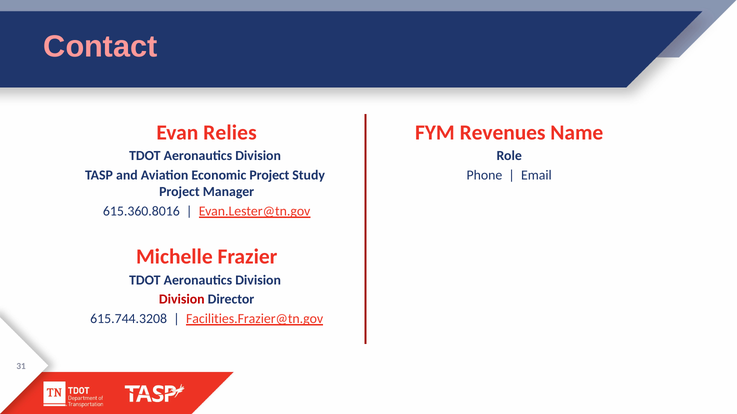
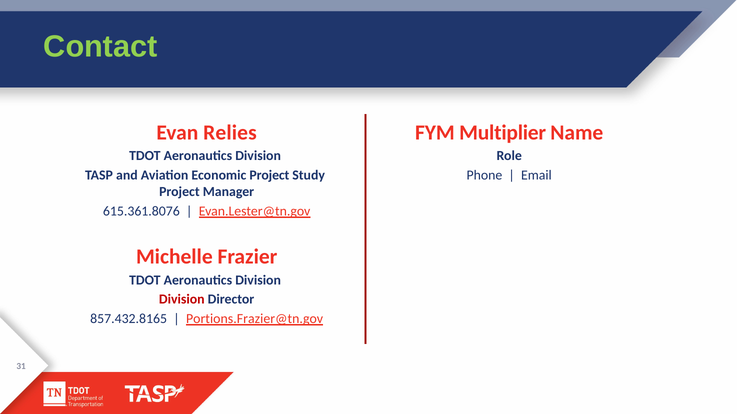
Contact colour: pink -> light green (100, 47)
Revenues: Revenues -> Multiplier (503, 133)
615.360.8016: 615.360.8016 -> 615.361.8076 (141, 211)
615.744.3208: 615.744.3208 -> 857.432.8165 (129, 319)
Facilities.Frazier@tn.gov: Facilities.Frazier@tn.gov -> Portions.Frazier@tn.gov (255, 319)
